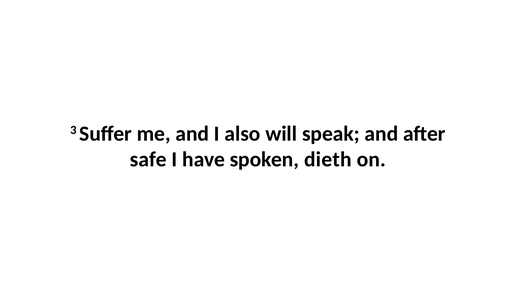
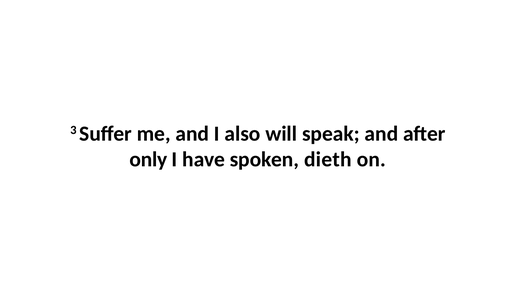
safe: safe -> only (148, 160)
